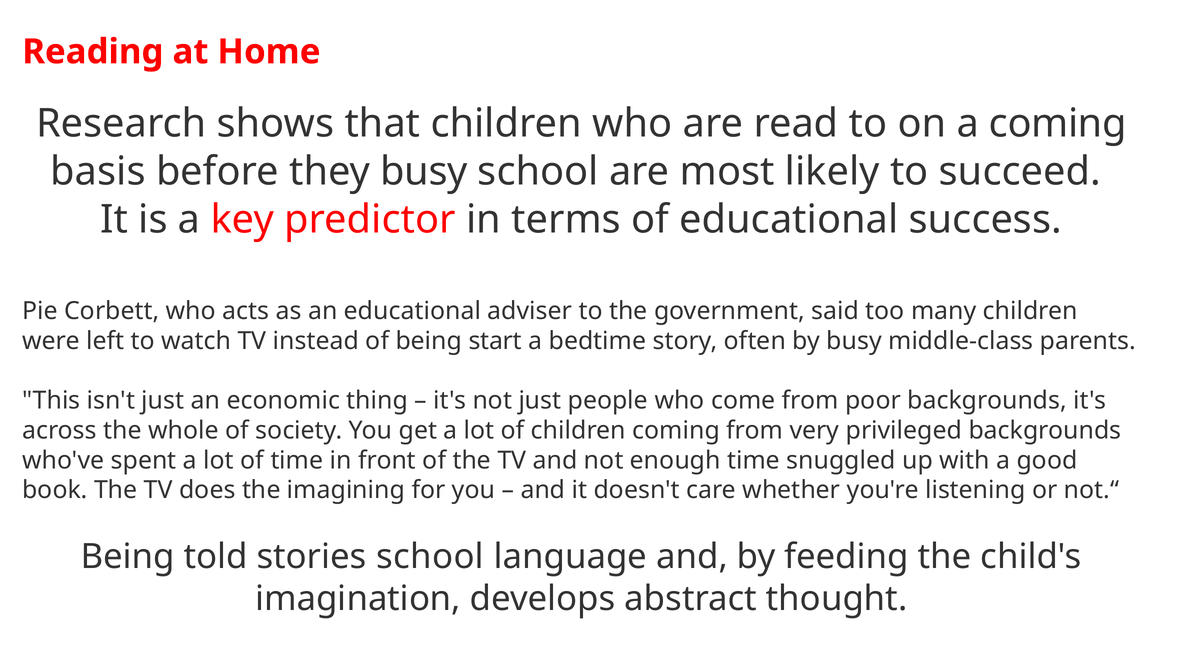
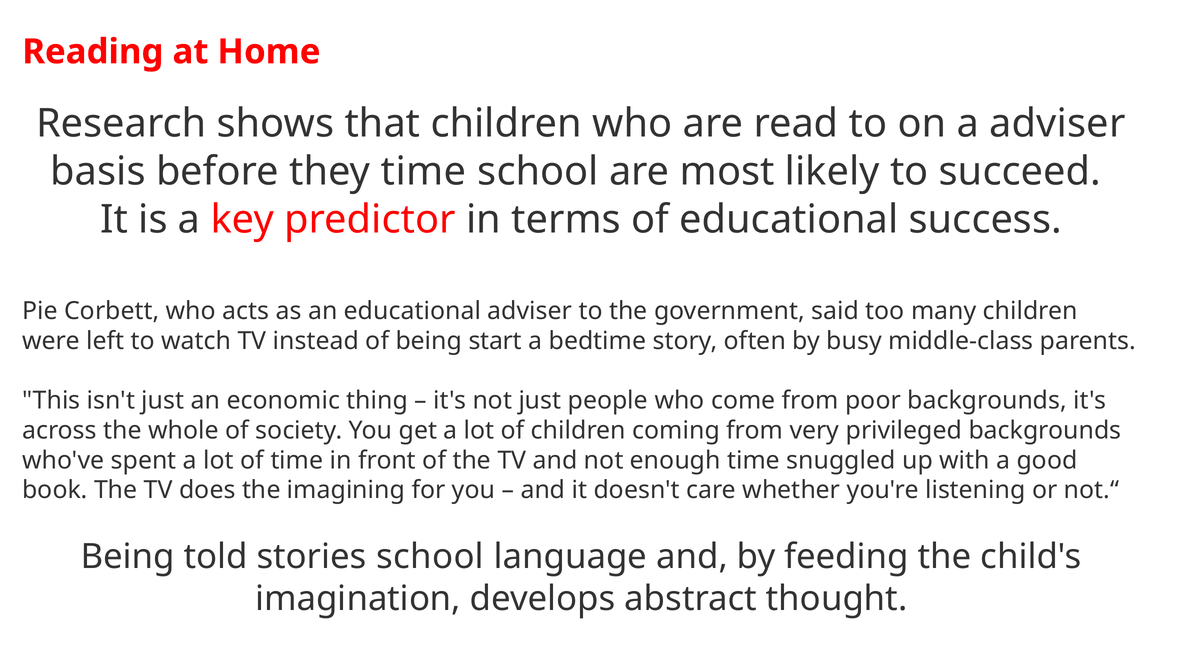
a coming: coming -> adviser (1057, 124)
they busy: busy -> time (424, 172)
